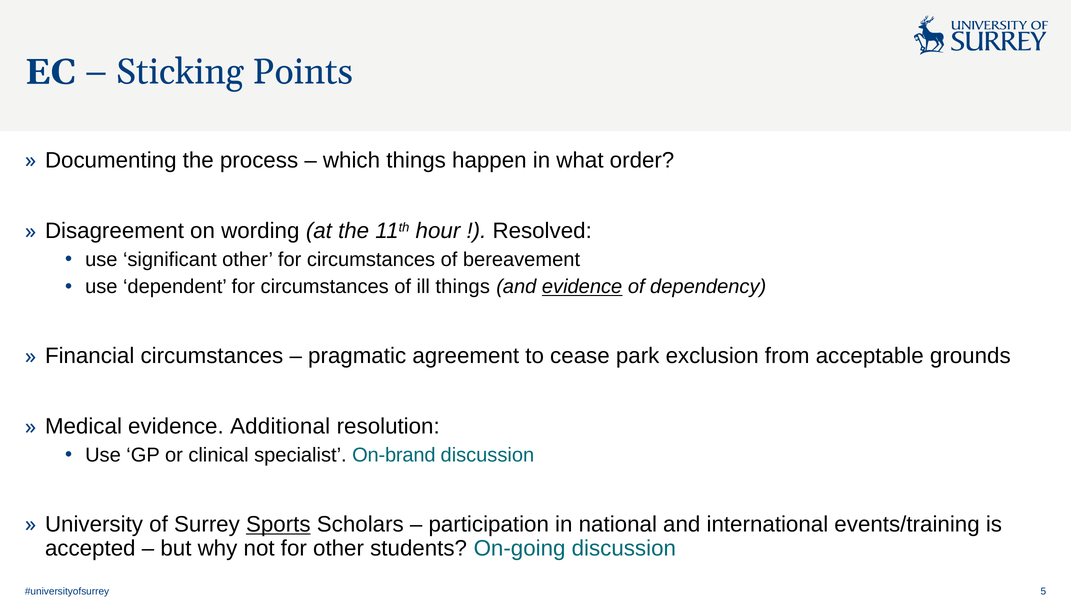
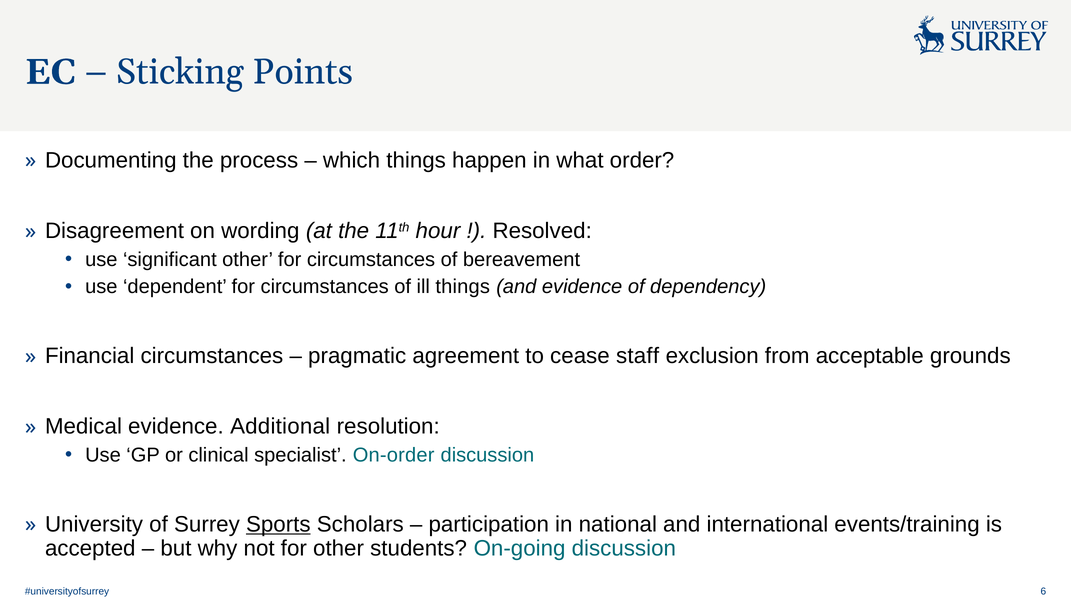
evidence underline: present -> none (582, 287)
park: park -> staff (638, 356)
On-brand: On-brand -> On-order (394, 455)
5: 5 -> 6 (1043, 592)
